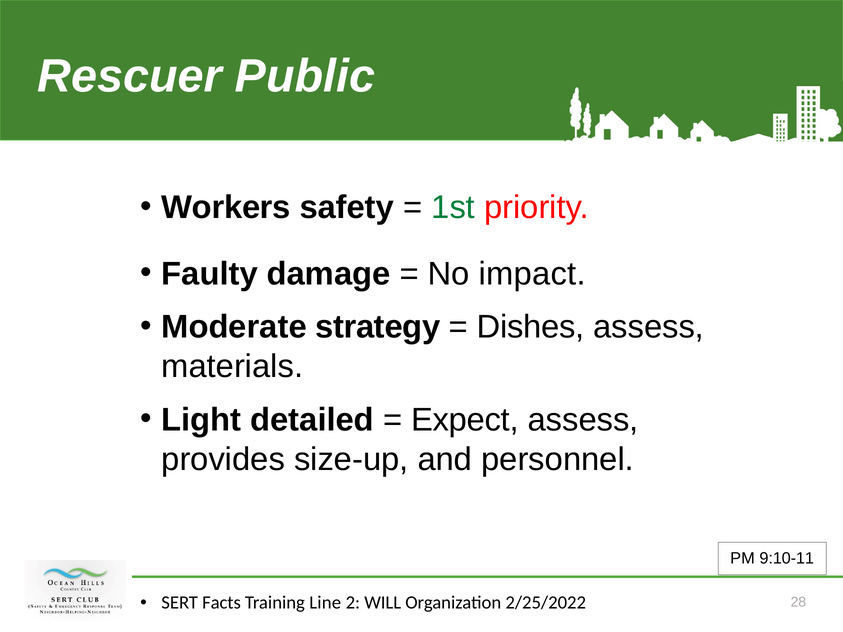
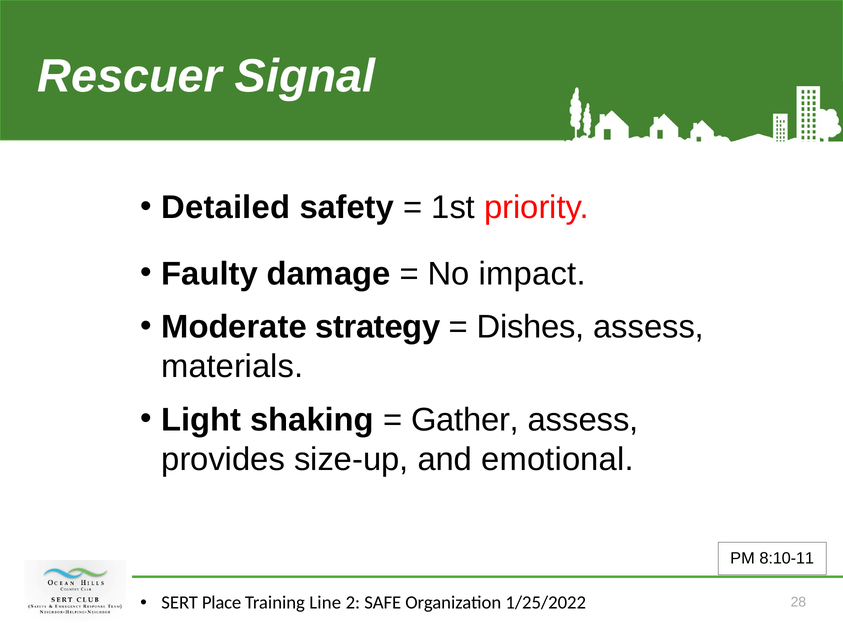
Public: Public -> Signal (305, 76)
Workers: Workers -> Detailed (226, 208)
1st colour: green -> black (453, 208)
detailed: detailed -> shaking (312, 420)
Expect: Expect -> Gather (465, 420)
personnel: personnel -> emotional (557, 459)
9:10-11: 9:10-11 -> 8:10-11 (787, 559)
Facts: Facts -> Place (222, 603)
WILL: WILL -> SAFE (383, 603)
2/25/2022: 2/25/2022 -> 1/25/2022 (546, 603)
